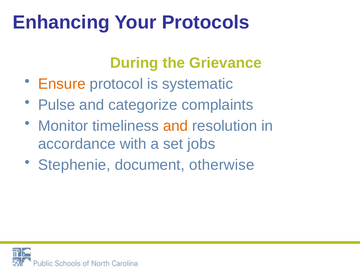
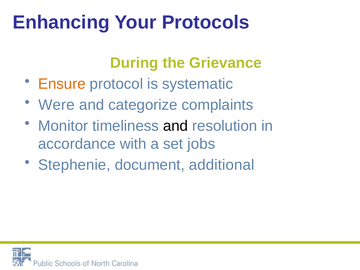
Pulse: Pulse -> Were (56, 105)
and colour: orange -> black (176, 126)
otherwise: otherwise -> additional (222, 165)
